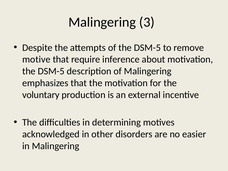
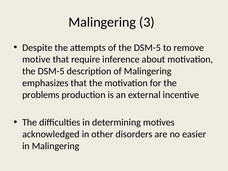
voluntary: voluntary -> problems (41, 95)
